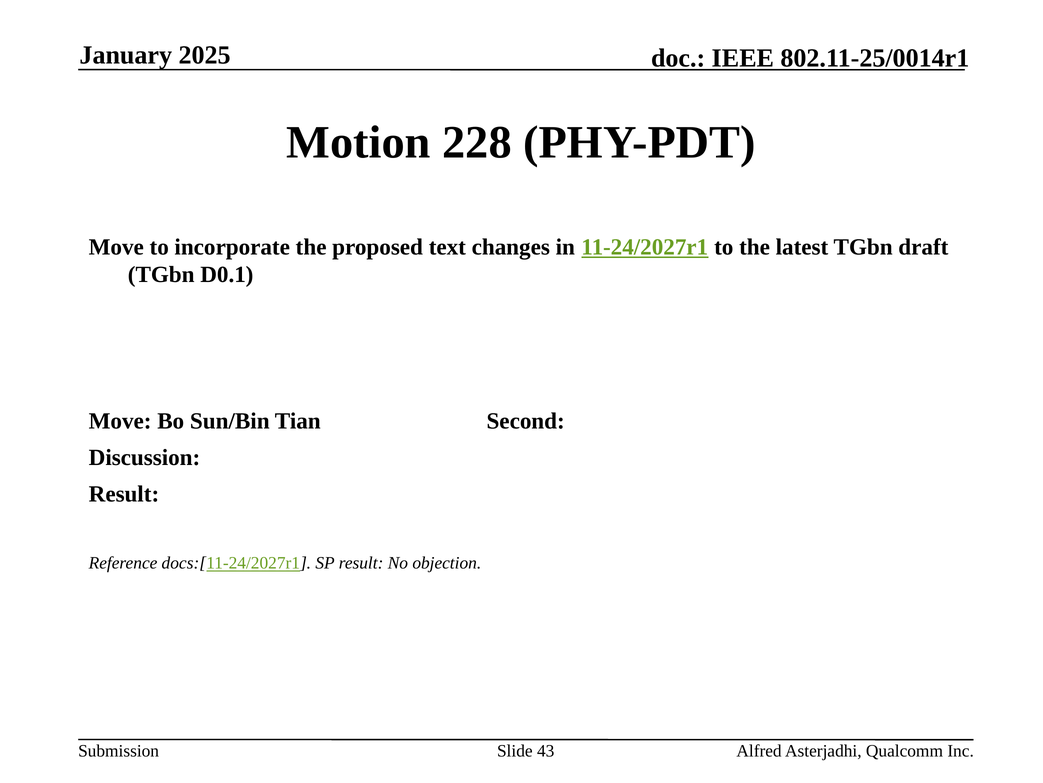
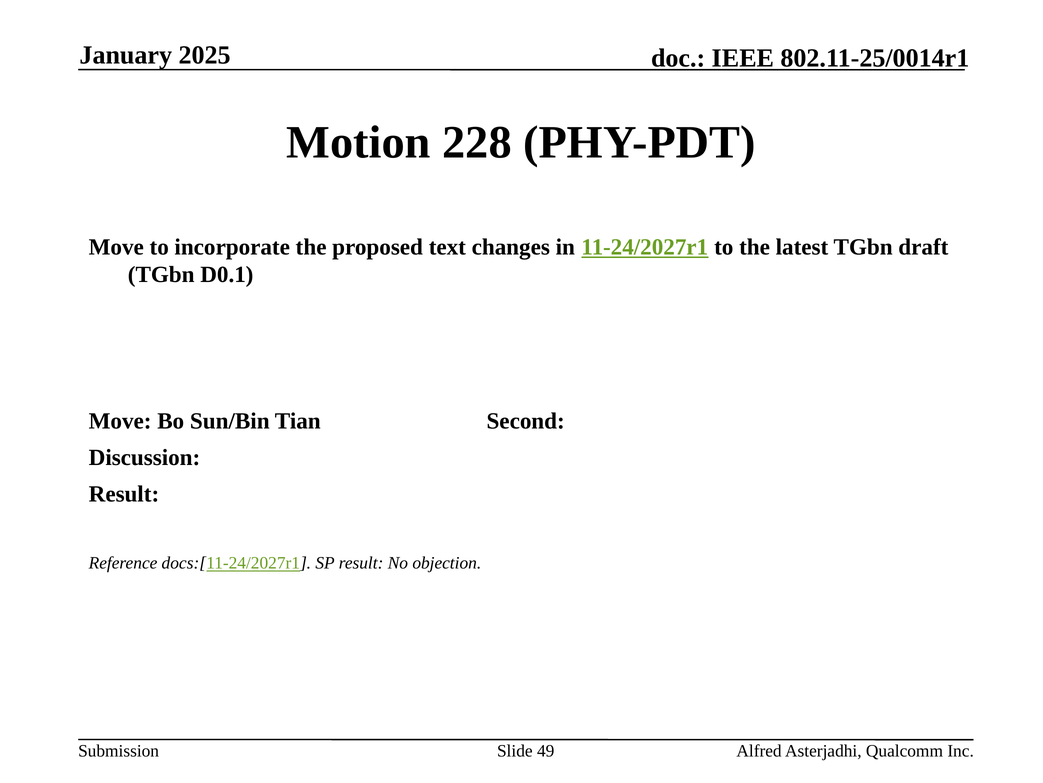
43: 43 -> 49 (546, 750)
